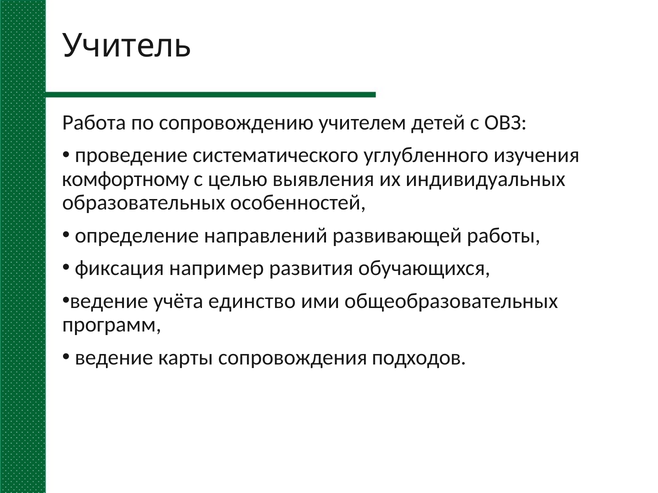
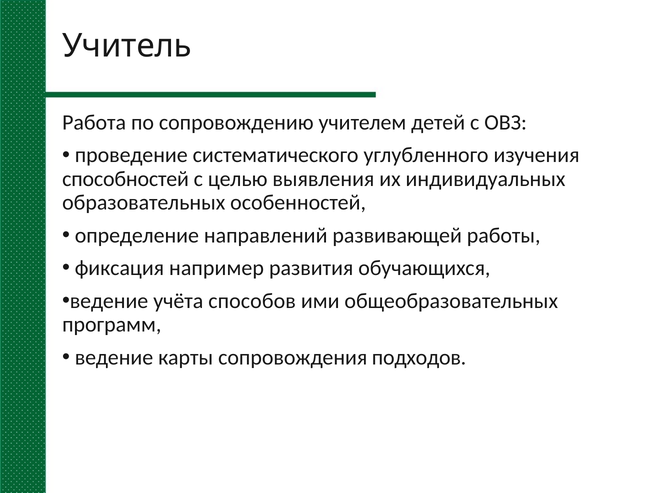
комфортному: комфортному -> способностей (126, 179)
единство: единство -> способов (252, 301)
